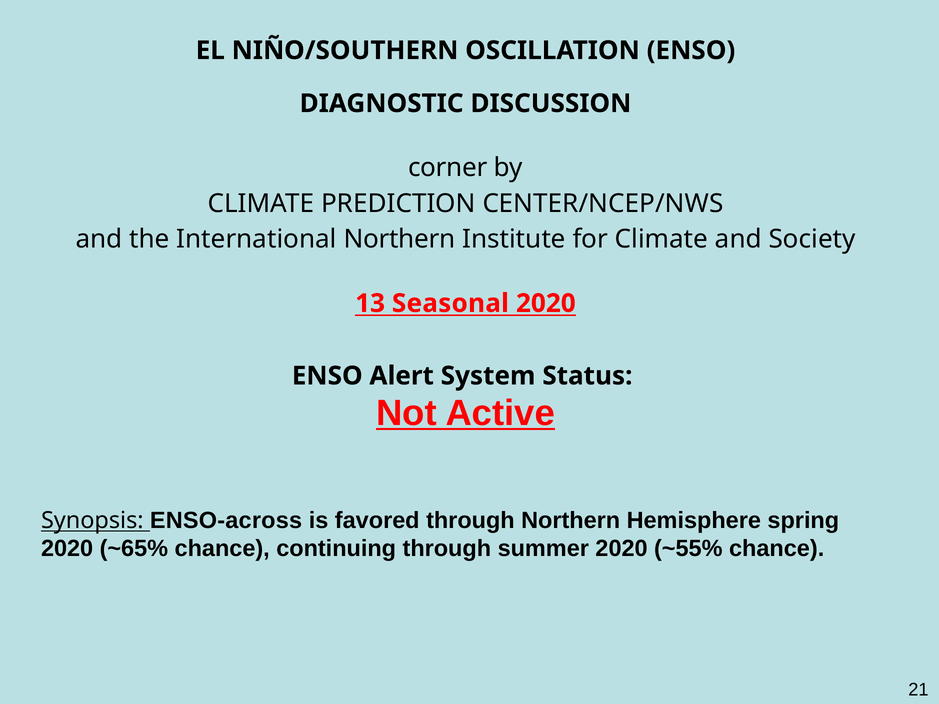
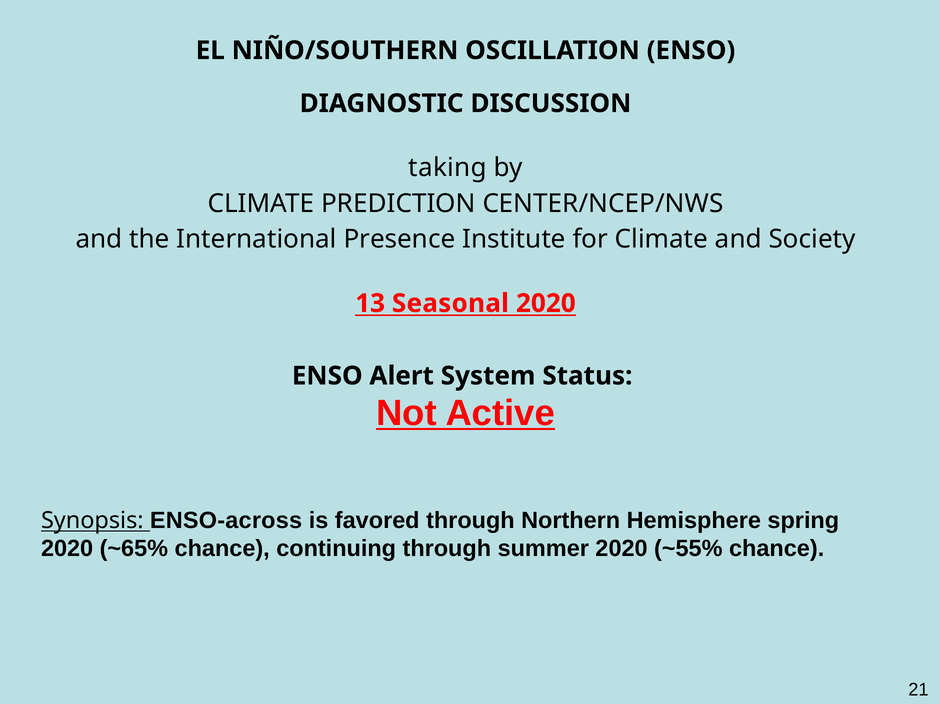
corner: corner -> taking (448, 168)
International Northern: Northern -> Presence (399, 239)
